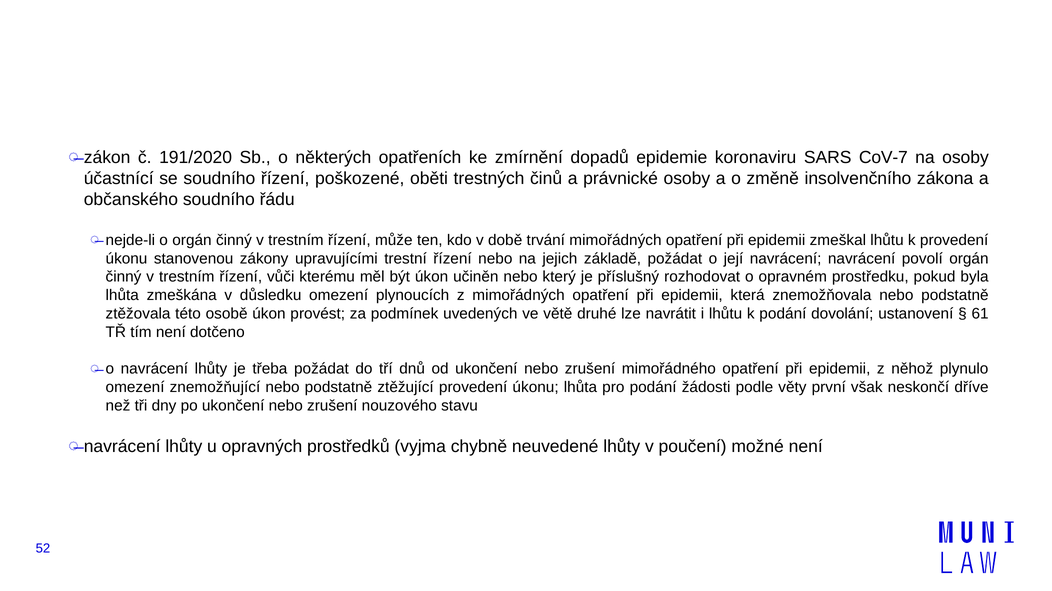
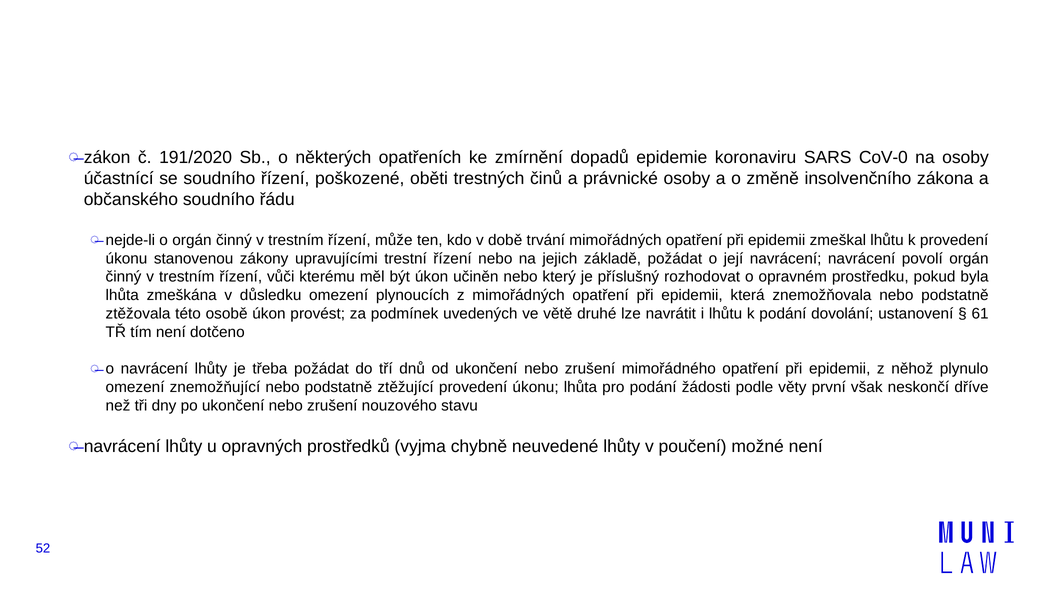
CoV-7: CoV-7 -> CoV-0 (883, 158)
